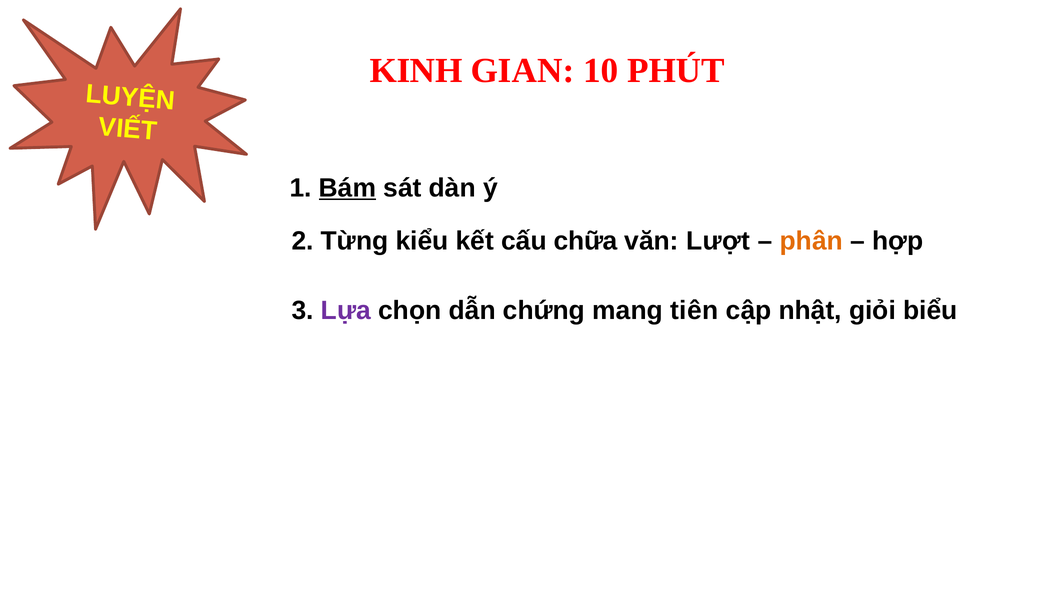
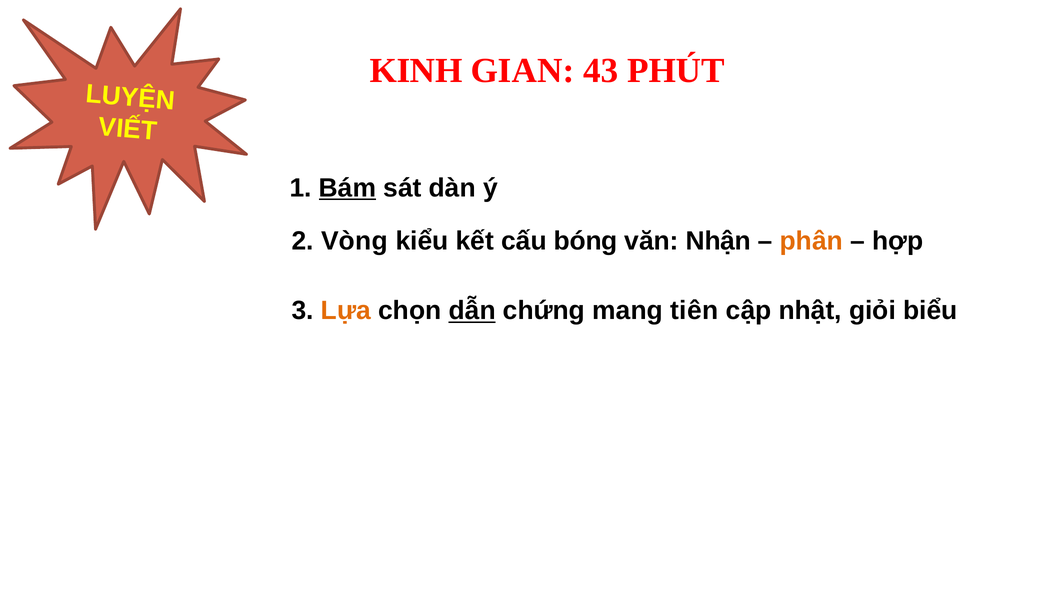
10: 10 -> 43 (601, 71)
Từng: Từng -> Vòng (354, 241)
chữa: chữa -> bóng (586, 241)
Lượt: Lượt -> Nhận (718, 241)
Lựa colour: purple -> orange (346, 311)
dẫn underline: none -> present (472, 311)
